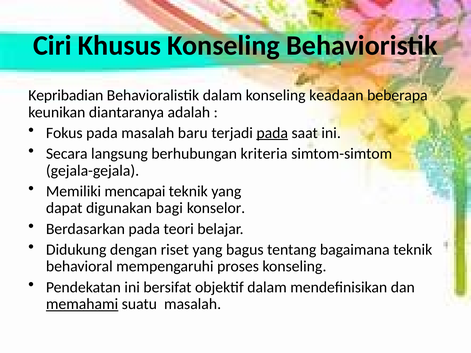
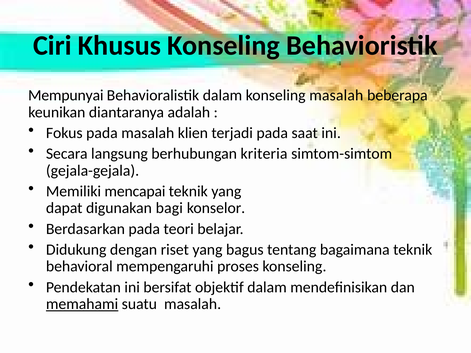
Kepribadian: Kepribadian -> Mempunyai (66, 95)
konseling keadaan: keadaan -> masalah (336, 95)
baru: baru -> klien (193, 133)
pada underline: present -> none (272, 133)
